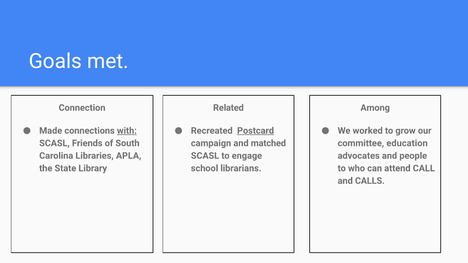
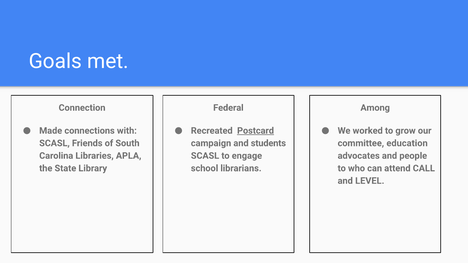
Related: Related -> Federal (228, 108)
with underline: present -> none (127, 131)
matched: matched -> students (268, 143)
CALLS: CALLS -> LEVEL (370, 181)
